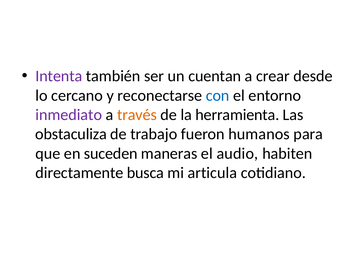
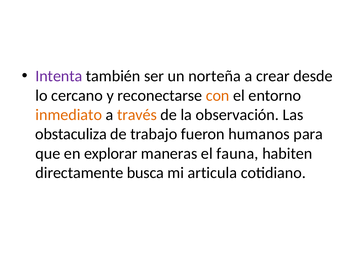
cuentan: cuentan -> norteña (215, 76)
con colour: blue -> orange (218, 96)
inmediato colour: purple -> orange (69, 115)
herramienta: herramienta -> observación (237, 115)
suceden: suceden -> explorar (111, 154)
audio: audio -> fauna (237, 154)
